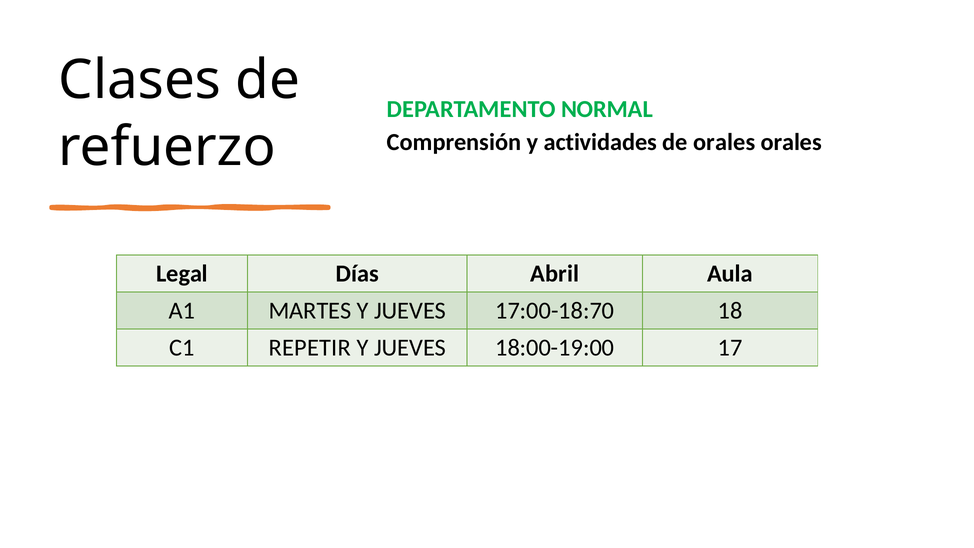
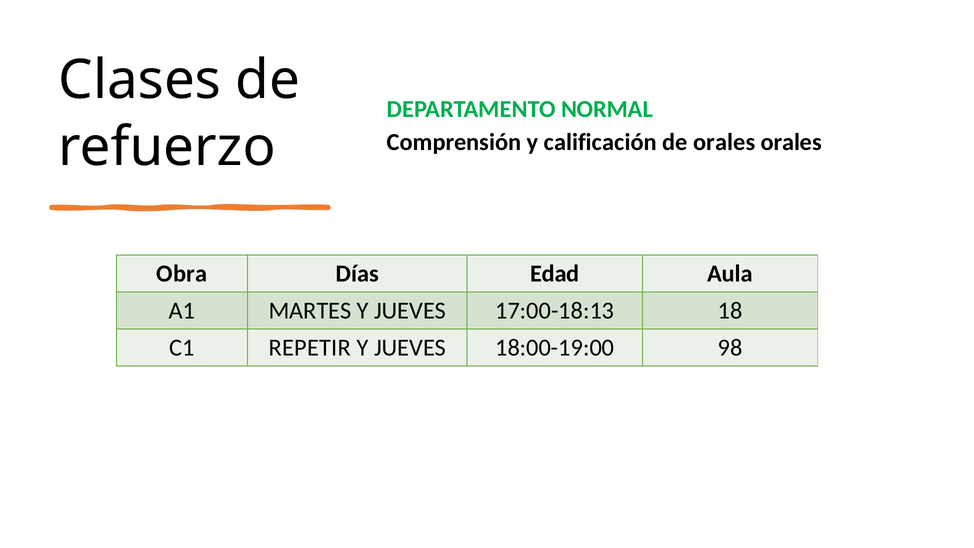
actividades: actividades -> calificación (600, 142)
Legal: Legal -> Obra (182, 274)
Abril: Abril -> Edad (555, 274)
17:00-18:70: 17:00-18:70 -> 17:00-18:13 (555, 311)
17: 17 -> 98 (730, 348)
